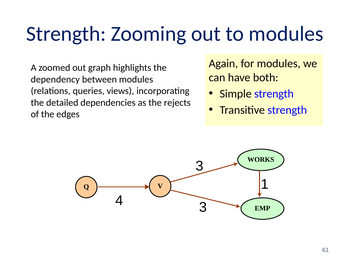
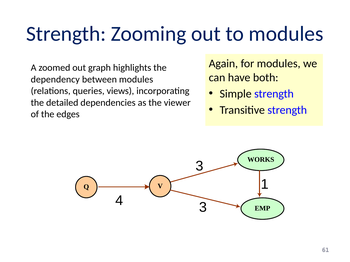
rejects: rejects -> viewer (177, 103)
